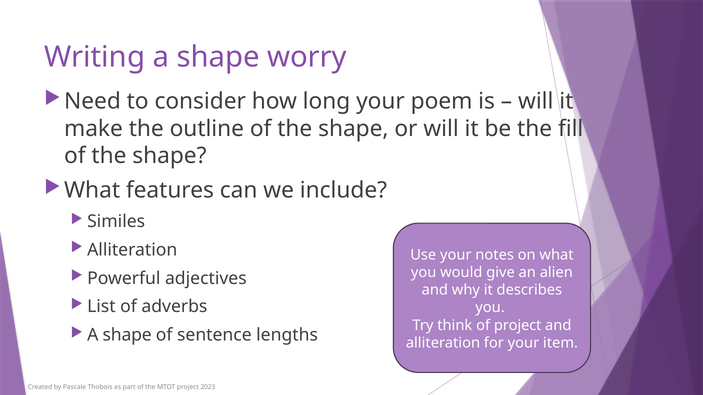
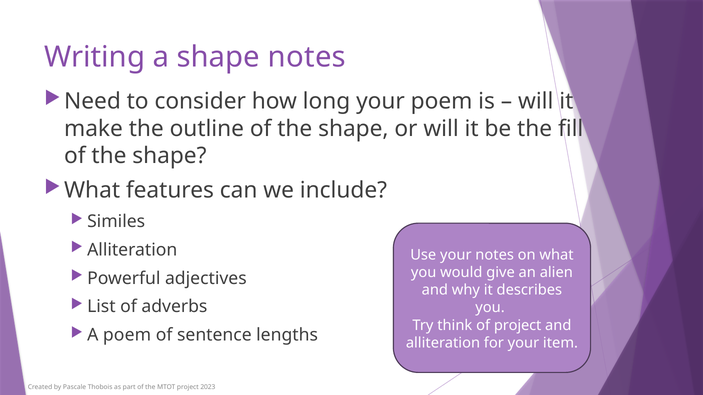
shape worry: worry -> notes (307, 57)
shape: shape -> poem (127, 335)
